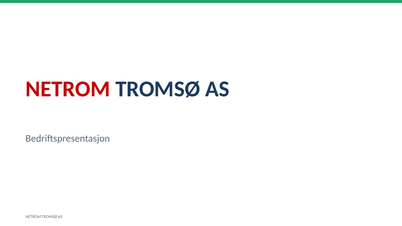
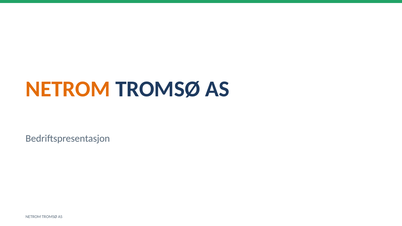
NETROM colour: red -> orange (68, 89)
